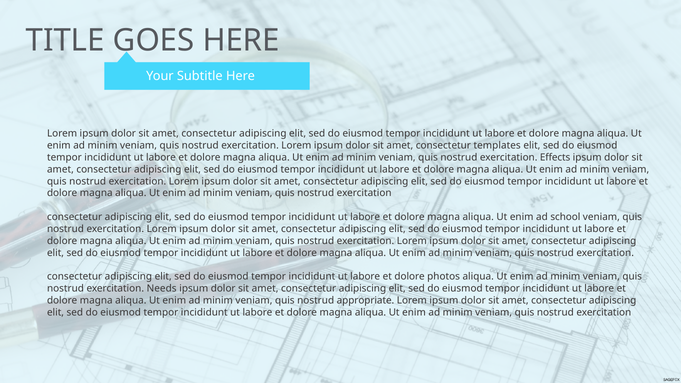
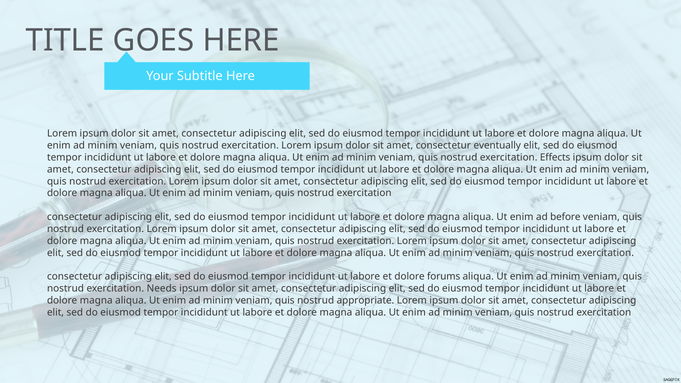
templates: templates -> eventually (497, 145)
school: school -> before (565, 217)
photos: photos -> forums (444, 277)
